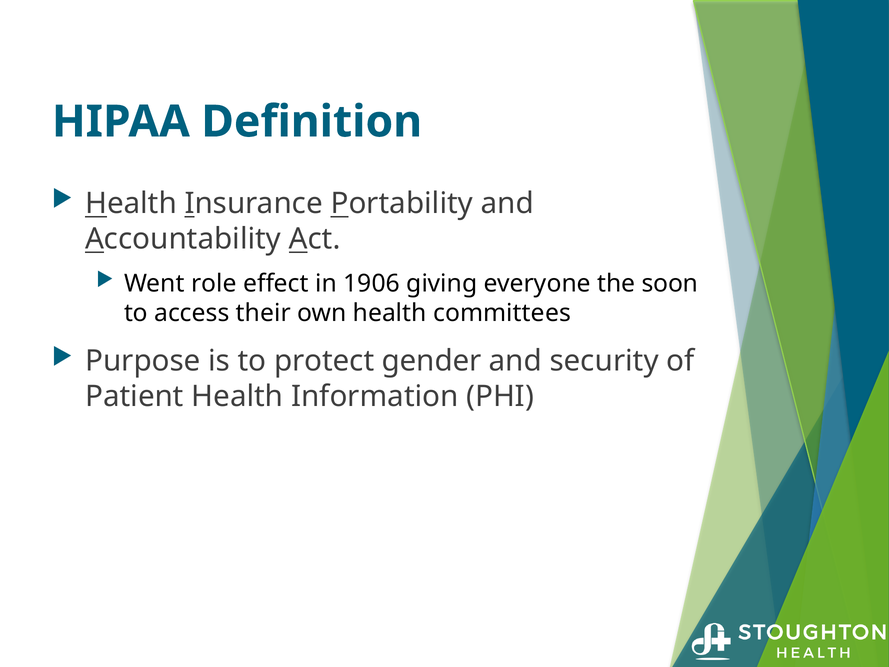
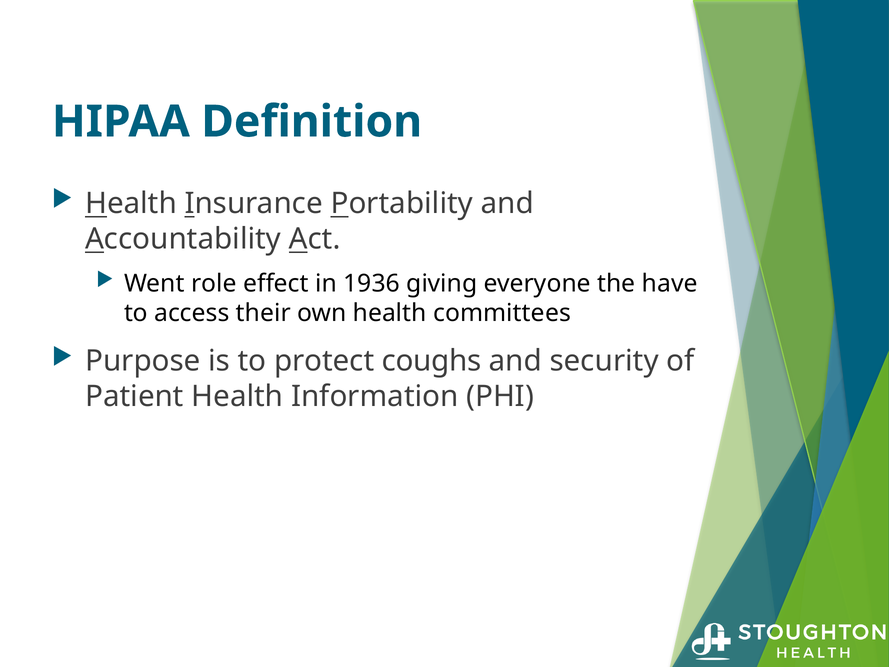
1906: 1906 -> 1936 (372, 283)
soon: soon -> have (670, 283)
gender: gender -> coughs (432, 361)
